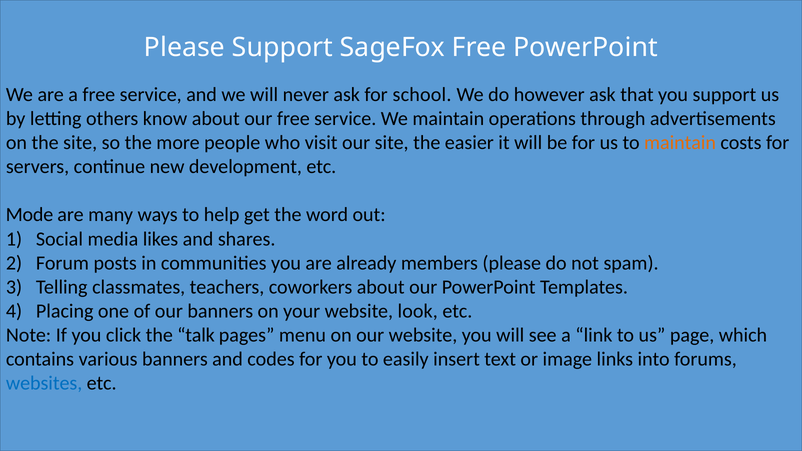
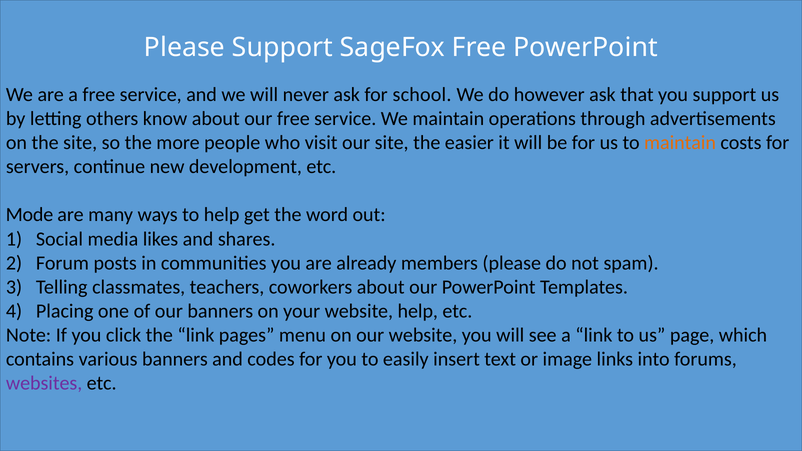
website look: look -> help (418, 311)
the talk: talk -> link (196, 335)
websites colour: blue -> purple (44, 383)
